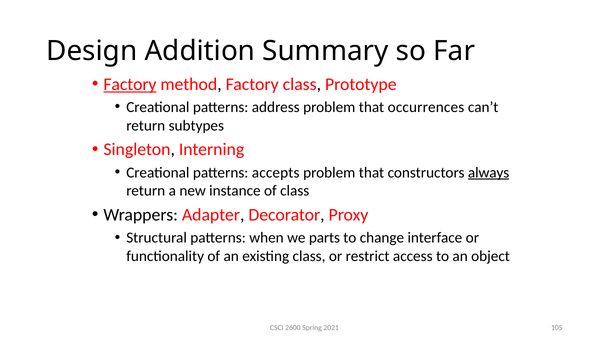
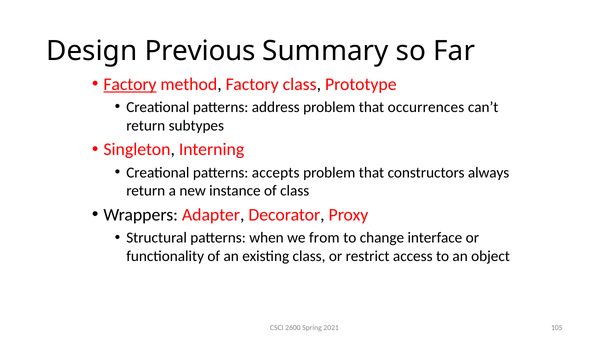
Addition: Addition -> Previous (200, 51)
always underline: present -> none (489, 172)
parts: parts -> from (324, 238)
